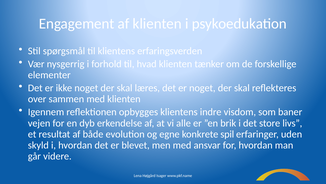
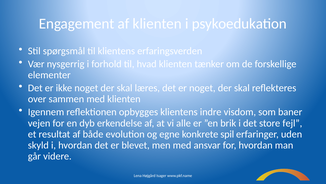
livs: livs -> fejl (292, 123)
